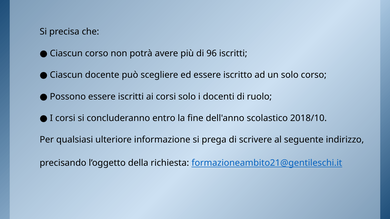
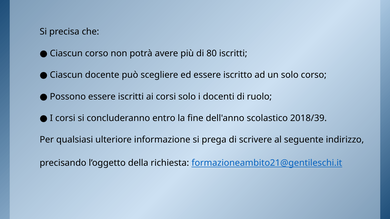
96: 96 -> 80 (212, 53)
2018/10: 2018/10 -> 2018/39 (309, 118)
